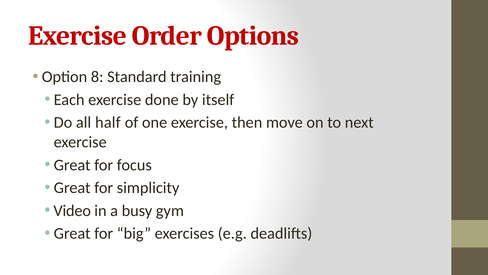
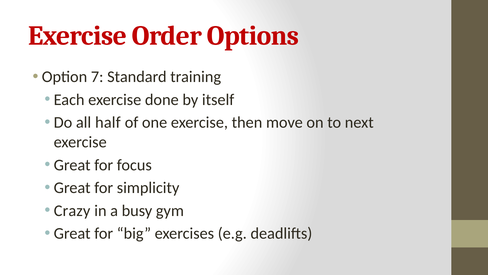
8: 8 -> 7 (97, 77)
Video: Video -> Crazy (72, 210)
